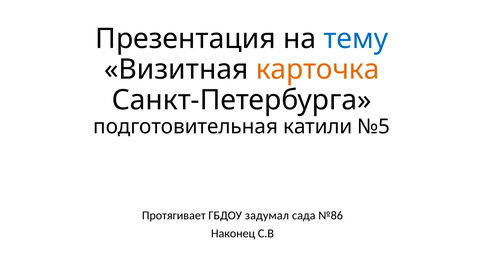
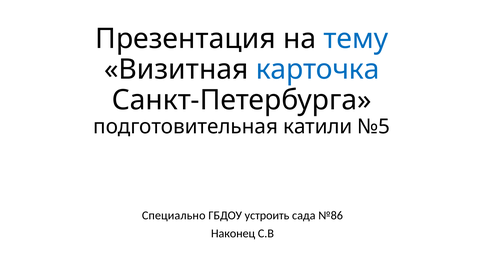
карточка colour: orange -> blue (318, 69)
Протягивает: Протягивает -> Специально (174, 215)
задумал: задумал -> устроить (267, 215)
